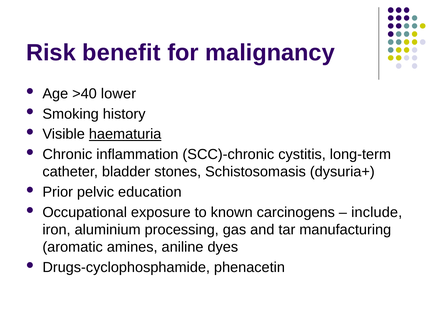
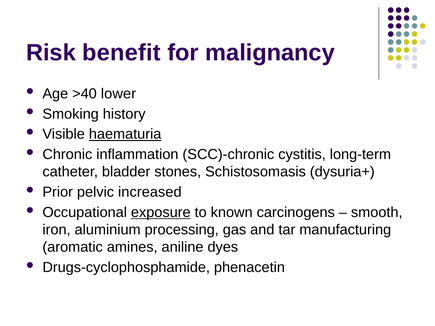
education: education -> increased (150, 192)
exposure underline: none -> present (161, 213)
include: include -> smooth (377, 213)
